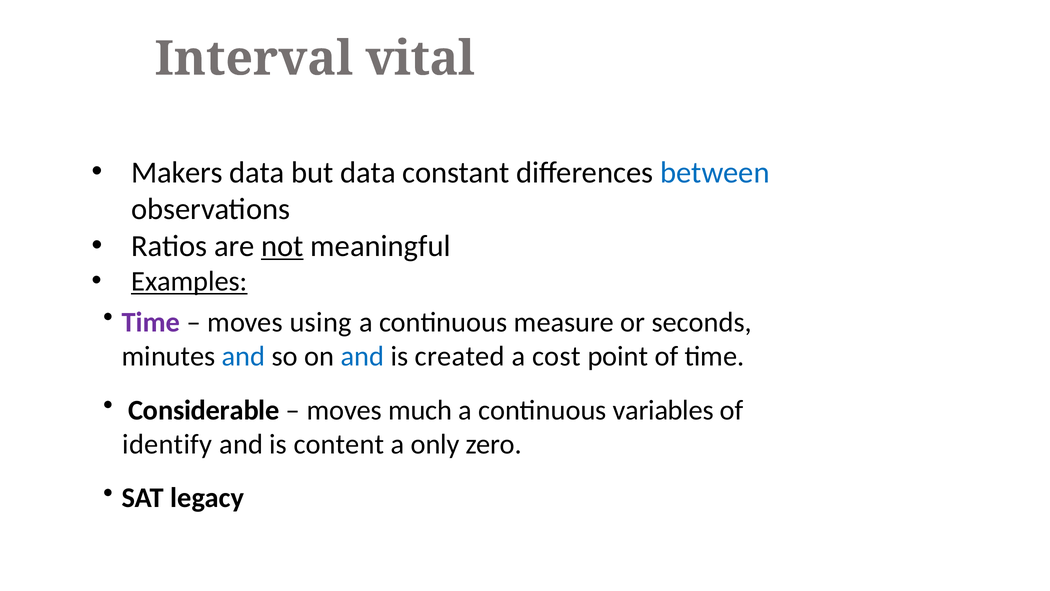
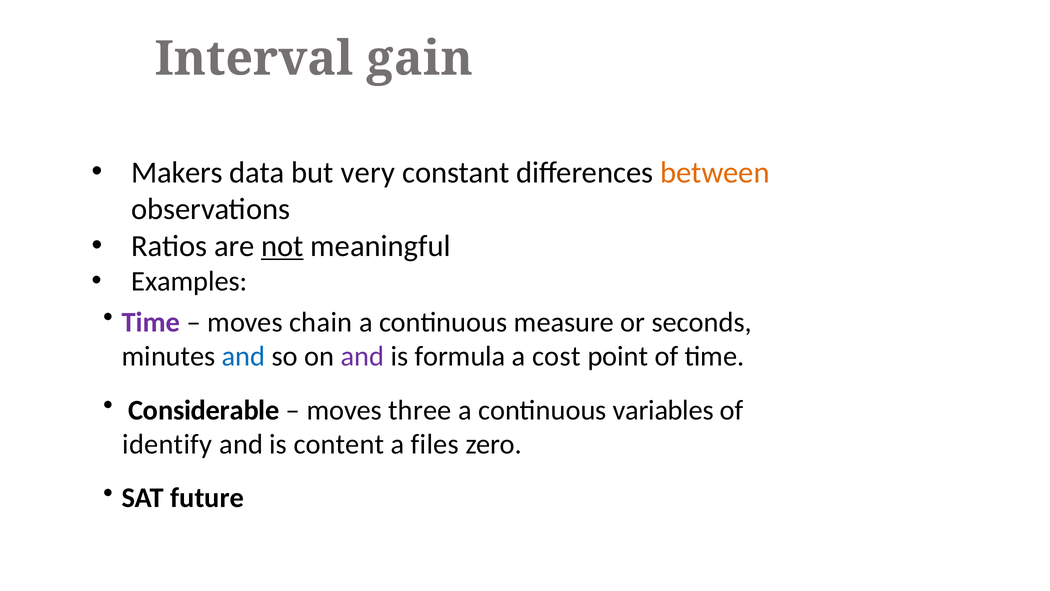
vital: vital -> gain (420, 59)
but data: data -> very (368, 172)
between colour: blue -> orange (715, 172)
Examples underline: present -> none (189, 281)
using: using -> chain (321, 322)
and colour: blue -> purple (362, 356)
created: created -> formula (460, 356)
much: much -> three (420, 410)
only: only -> files (435, 444)
legacy: legacy -> future (207, 498)
